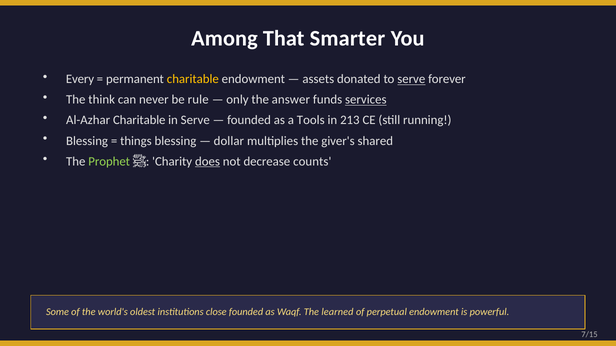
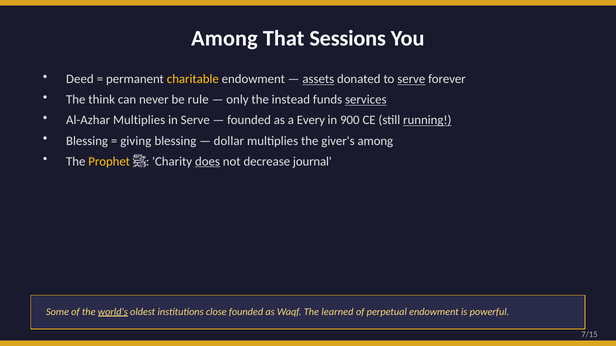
Smarter: Smarter -> Sessions (348, 38)
Every: Every -> Deed (80, 79)
assets underline: none -> present (318, 79)
answer: answer -> instead (291, 100)
Al-Azhar Charitable: Charitable -> Multiplies (139, 120)
Tools: Tools -> Every (311, 120)
213: 213 -> 900 (350, 120)
running underline: none -> present (427, 120)
things: things -> giving (136, 141)
giver's shared: shared -> among (375, 141)
Prophet colour: light green -> yellow (109, 162)
counts: counts -> journal (312, 162)
world's underline: none -> present (113, 312)
